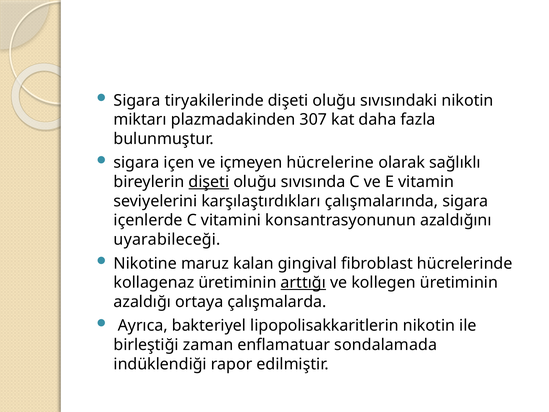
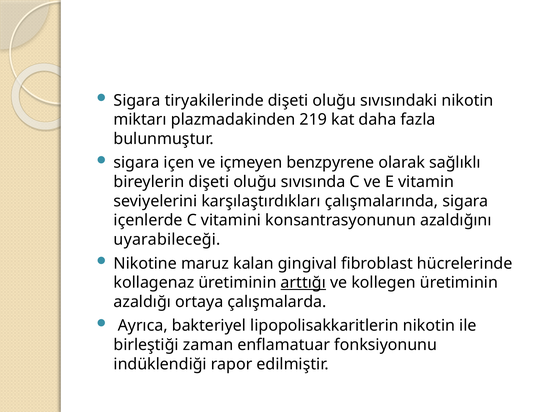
307: 307 -> 219 (313, 120)
hücrelerine: hücrelerine -> benzpyrene (330, 163)
dişeti underline: present -> none (209, 182)
sondalamada: sondalamada -> fonksiyonunu (386, 345)
